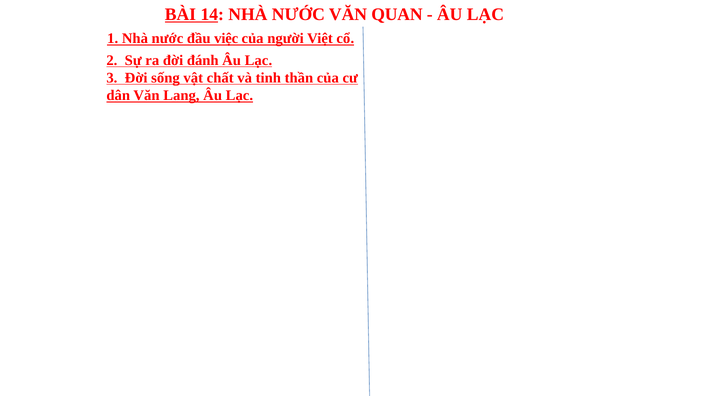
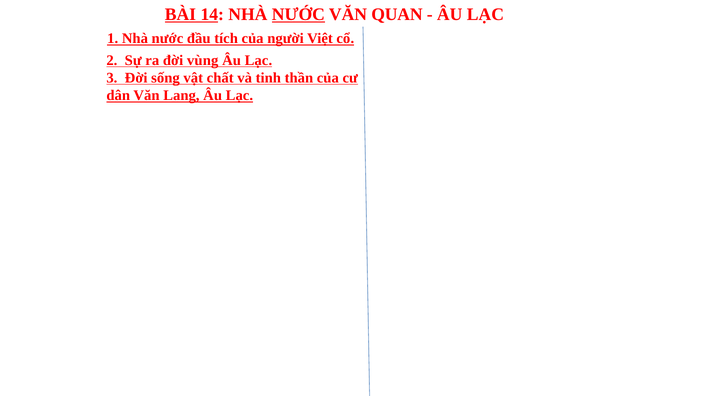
NƯỚC underline: none -> present (298, 14)
việc: việc -> tích (226, 39)
đánh: đánh -> vùng (203, 60)
